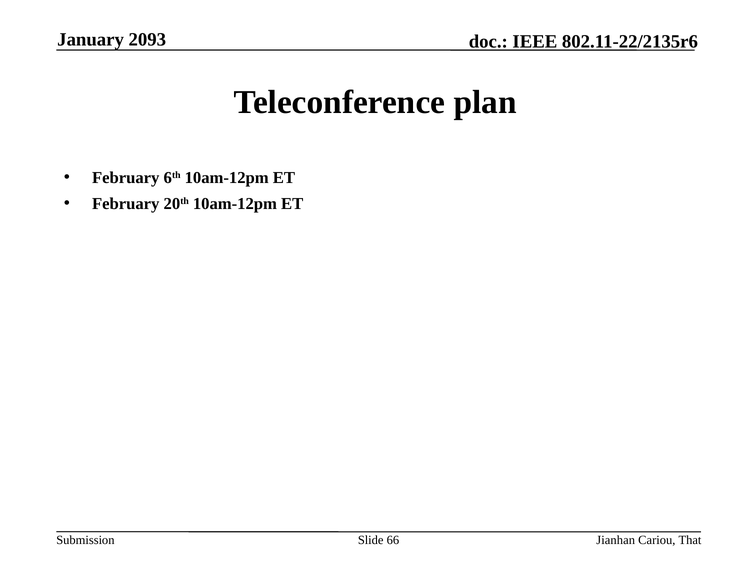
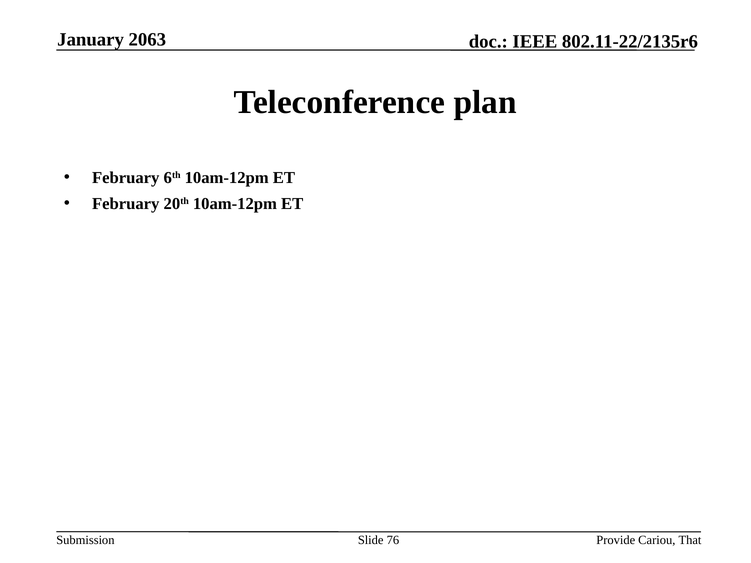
2093: 2093 -> 2063 (147, 40)
66: 66 -> 76 (393, 540)
Jianhan: Jianhan -> Provide (616, 540)
